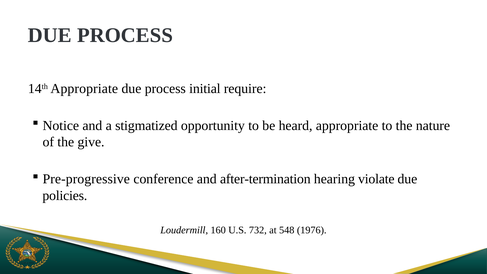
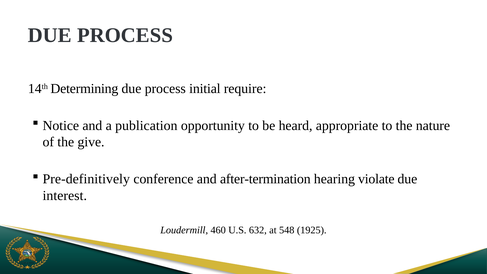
14th Appropriate: Appropriate -> Determining (84, 89)
stigmatized: stigmatized -> publication (146, 126)
Pre-progressive: Pre-progressive -> Pre-definitively (86, 179)
policies: policies -> interest (65, 195)
160: 160 -> 460 (218, 230)
732: 732 -> 632 (258, 230)
1976: 1976 -> 1925 (312, 230)
